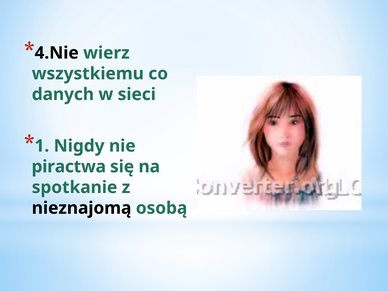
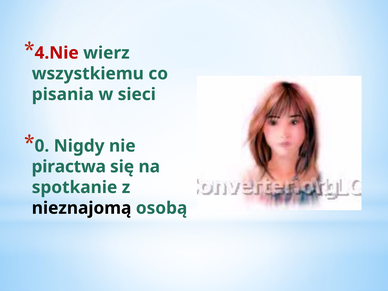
4.Nie colour: black -> red (57, 53)
danych: danych -> pisania (63, 94)
1: 1 -> 0 (42, 146)
